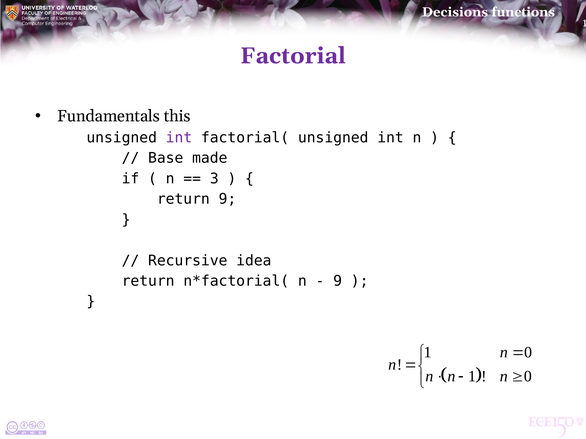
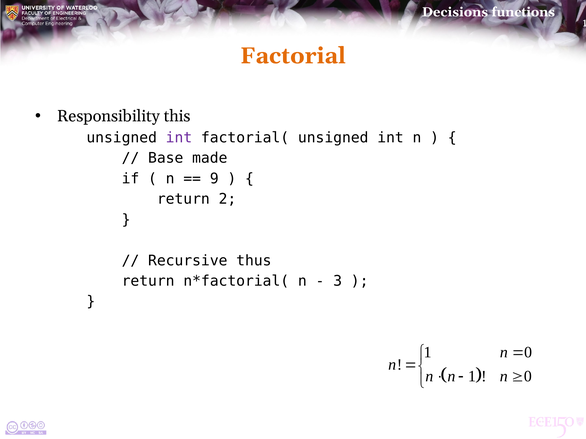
Factorial colour: purple -> orange (293, 56)
Fundamentals: Fundamentals -> Responsibility (108, 116)
3: 3 -> 9 (214, 179)
return 9: 9 -> 2 (227, 199)
idea: idea -> thus (254, 261)
9: 9 -> 3 (338, 281)
